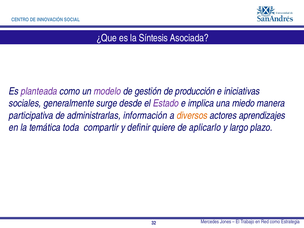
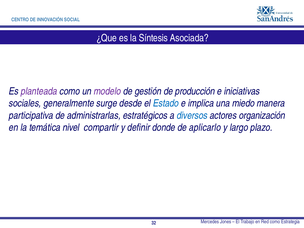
Estado colour: purple -> blue (166, 103)
información: información -> estratégicos (145, 115)
diversos colour: orange -> blue (192, 115)
aprendizajes: aprendizajes -> organización (262, 115)
toda: toda -> nivel (71, 128)
quiere: quiere -> donde (164, 128)
